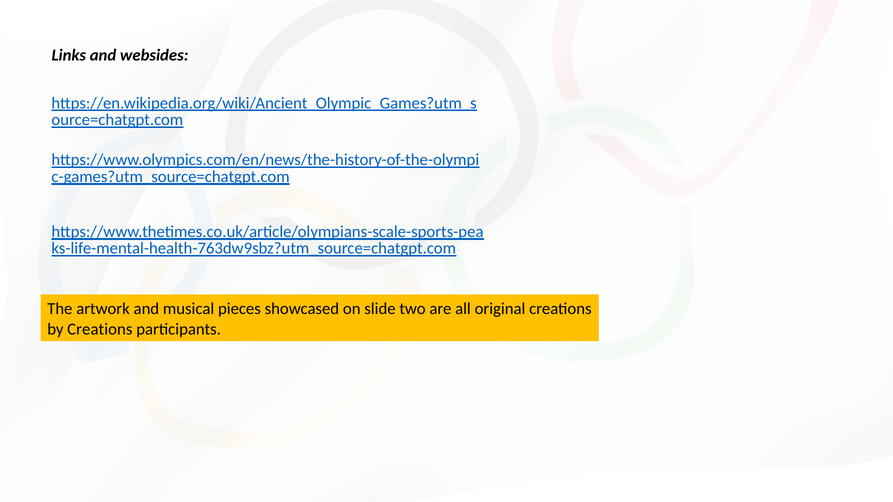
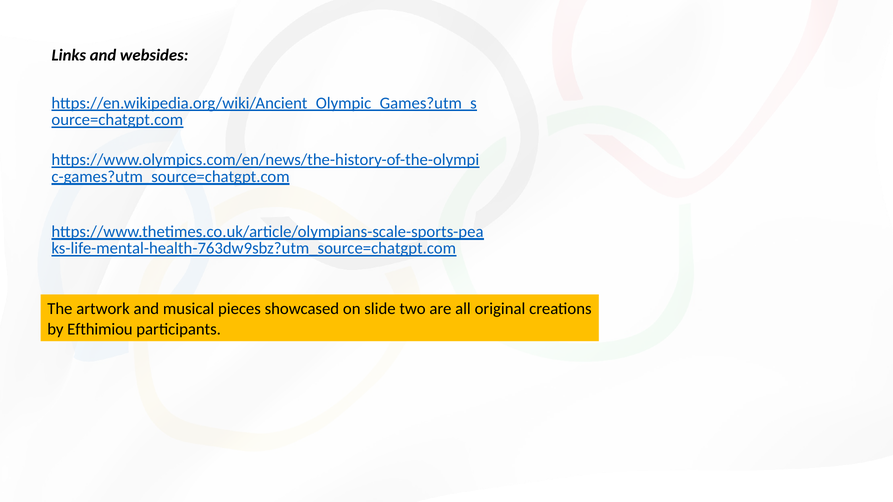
by Creations: Creations -> Efthimiou (100, 329)
